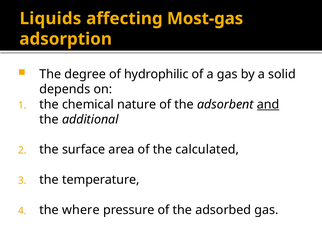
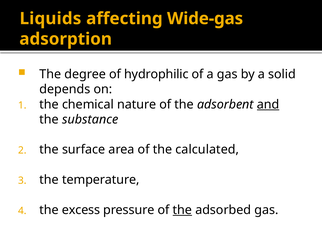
Most-gas: Most-gas -> Wide-gas (205, 19)
additional: additional -> substance (90, 119)
where: where -> excess (81, 209)
the underline: none -> present (182, 209)
